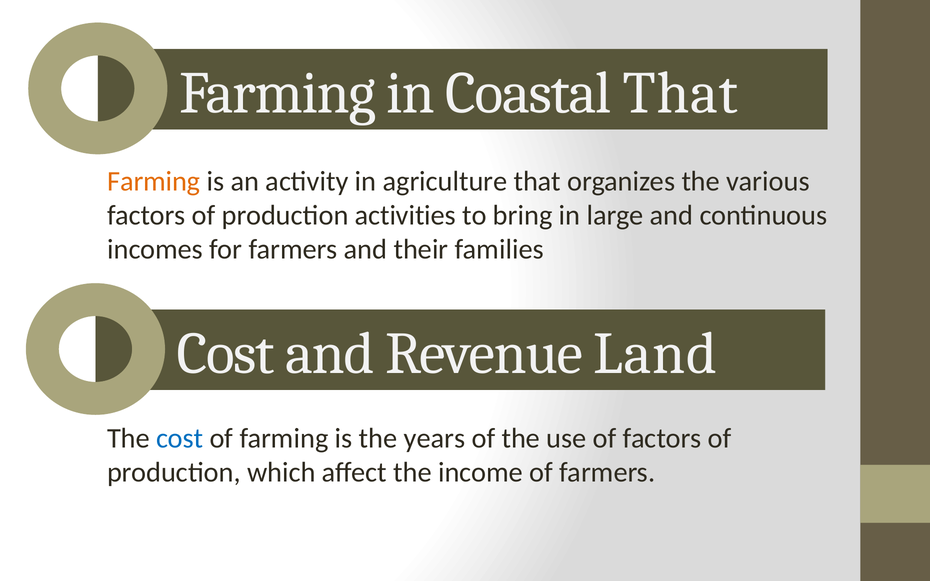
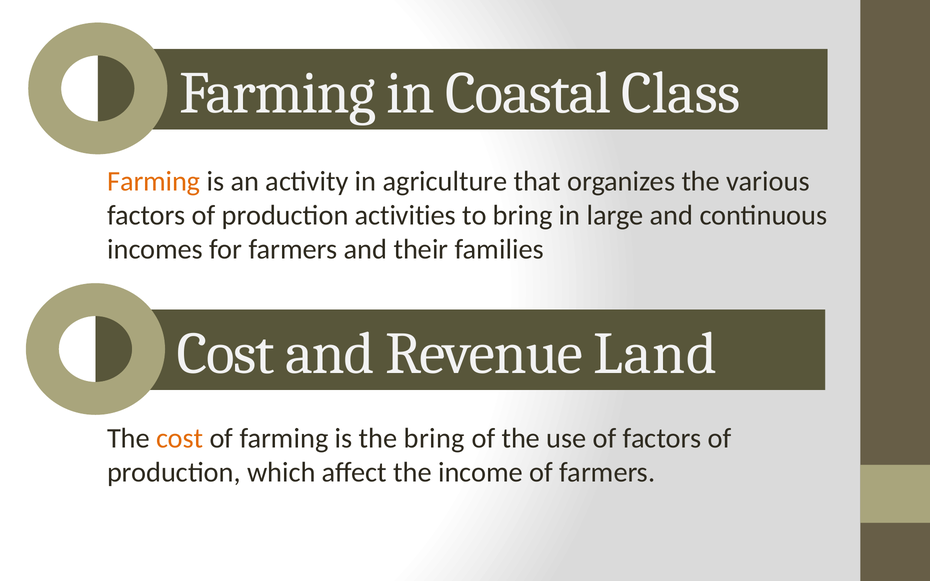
Coastal That: That -> Class (681, 93)
cost colour: blue -> orange (180, 439)
the years: years -> bring (434, 439)
